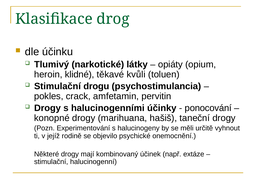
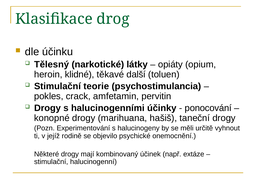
Tlumivý: Tlumivý -> Tělesný (52, 64)
kvůli: kvůli -> další (136, 74)
drogu: drogu -> teorie (96, 86)
